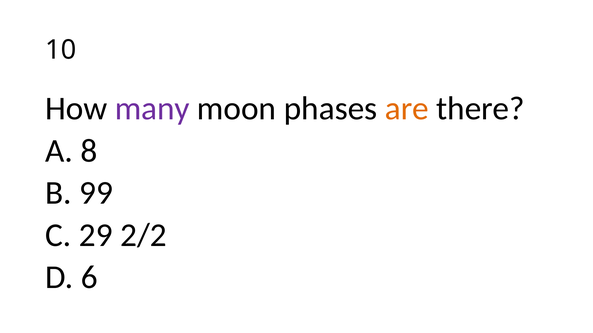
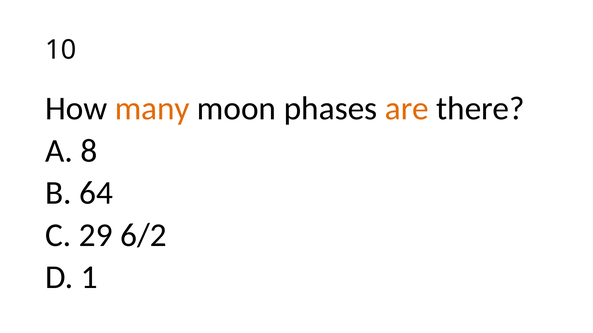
many colour: purple -> orange (152, 109)
99: 99 -> 64 (96, 193)
2/2: 2/2 -> 6/2 (143, 235)
6: 6 -> 1 (89, 278)
